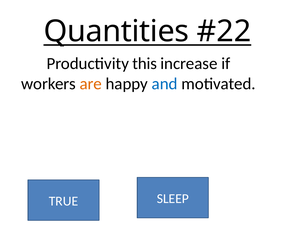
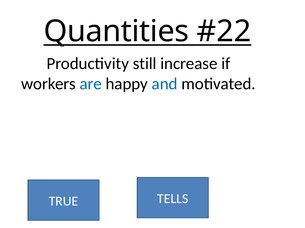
this: this -> still (145, 64)
are colour: orange -> blue (91, 84)
SLEEP: SLEEP -> TELLS (173, 199)
